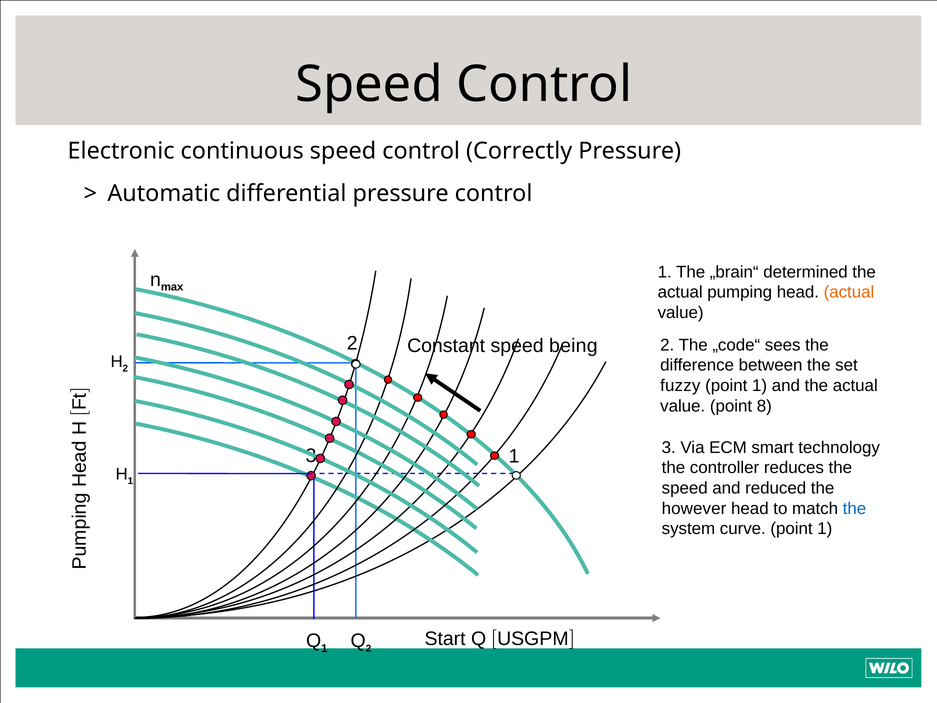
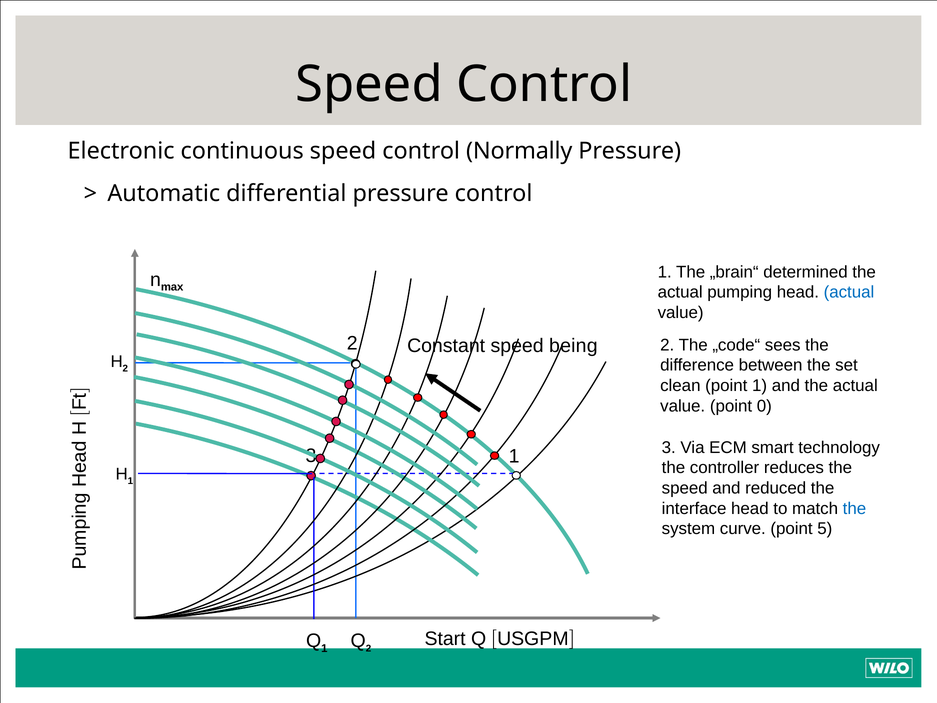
Correctly: Correctly -> Normally (519, 151)
actual colour: orange -> blue (849, 292)
fuzzy: fuzzy -> clean (680, 386)
8: 8 -> 0 (764, 406)
however: however -> interface (694, 508)
curve point 1: 1 -> 5 (825, 529)
